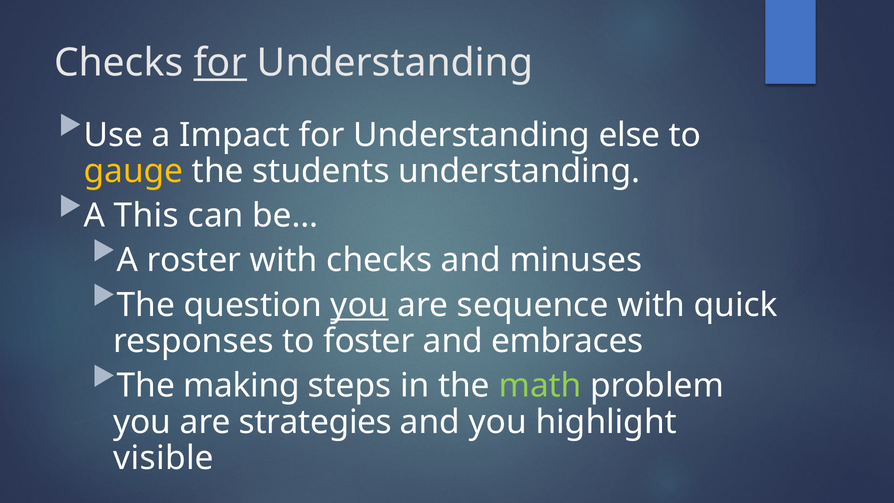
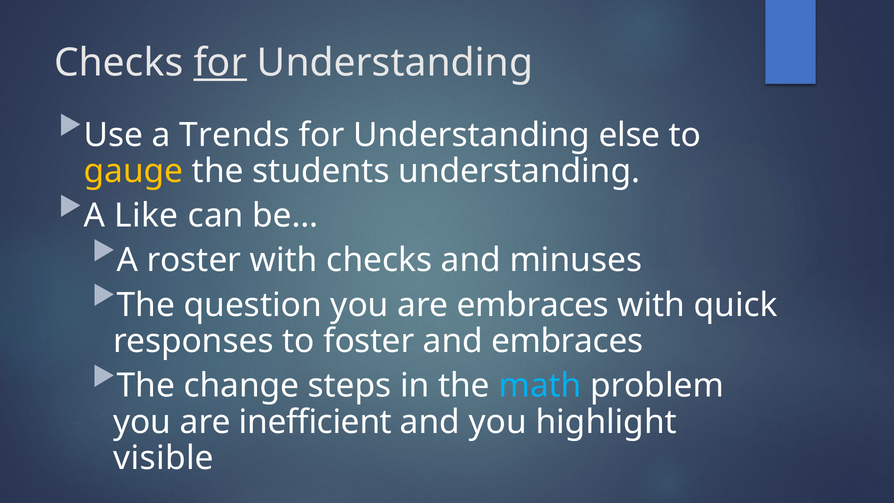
Impact: Impact -> Trends (235, 135)
This: This -> Like (146, 216)
you underline: present -> none (360, 305)
are sequence: sequence -> embraces (533, 305)
making: making -> change (241, 386)
math colour: light green -> light blue (540, 386)
strategies: strategies -> inefficient (315, 422)
